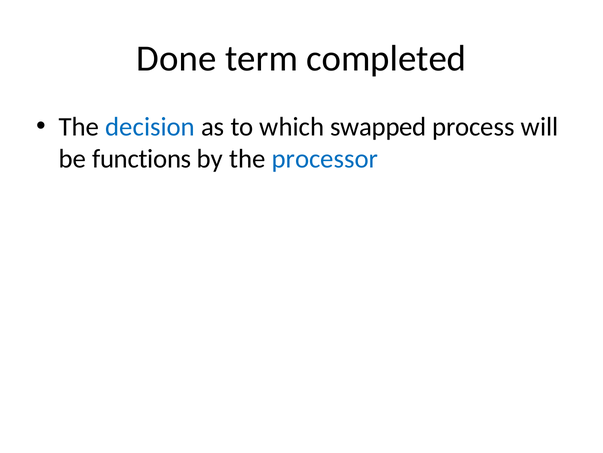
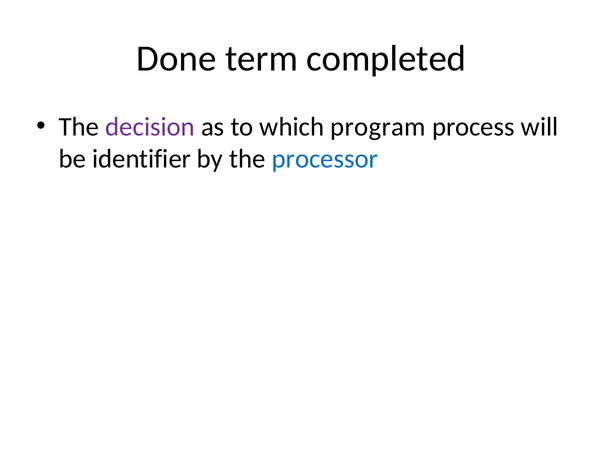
decision colour: blue -> purple (150, 126)
swapped: swapped -> program (378, 126)
functions: functions -> identifier (142, 159)
